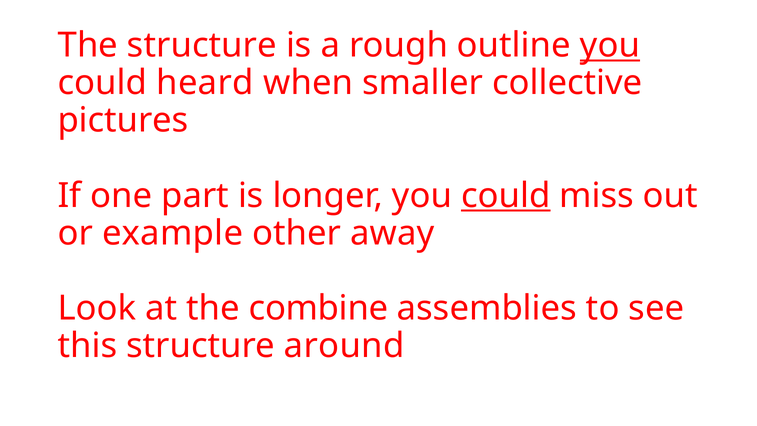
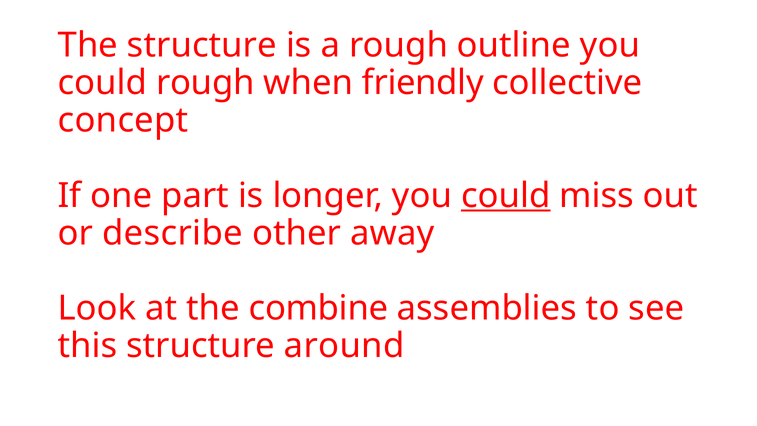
you underline: present -> none (610, 45)
could heard: heard -> rough (205, 83)
smaller: smaller -> friendly (423, 83)
pictures: pictures -> concept (123, 120)
example: example -> describe (173, 233)
